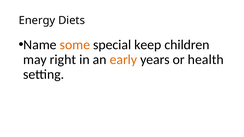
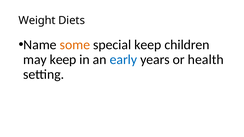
Energy: Energy -> Weight (37, 20)
may right: right -> keep (63, 60)
early colour: orange -> blue (123, 60)
